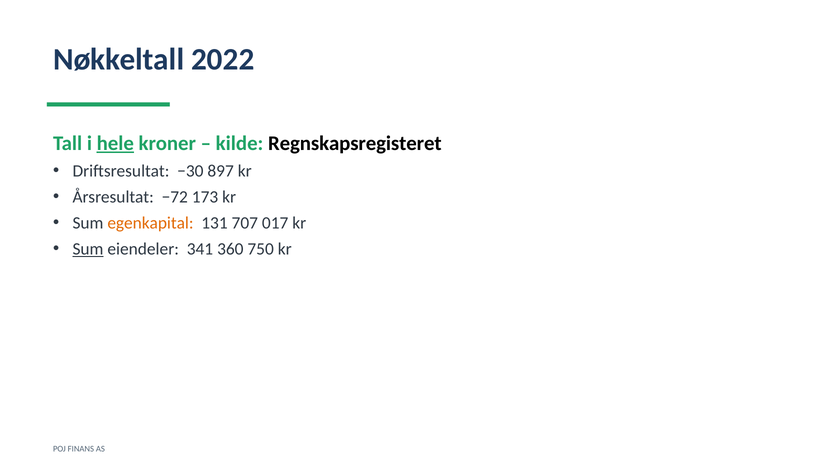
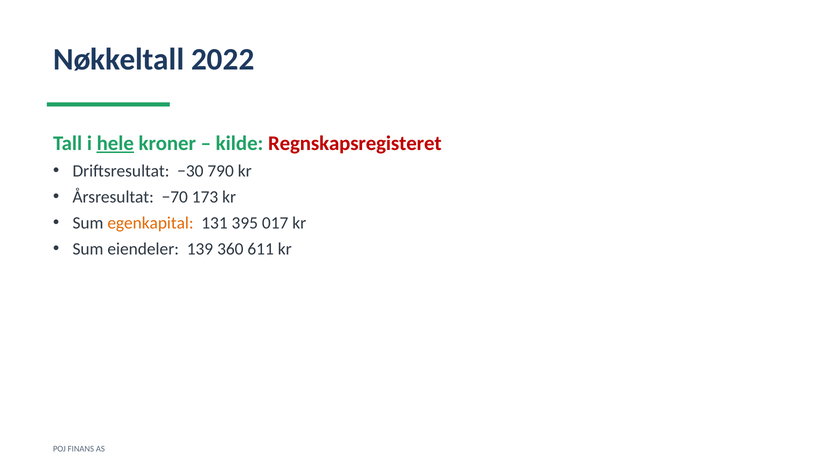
Regnskapsregisteret colour: black -> red (355, 143)
897: 897 -> 790 (221, 171)
−72: −72 -> −70 (175, 197)
707: 707 -> 395 (245, 223)
Sum underline: present -> none (88, 249)
341: 341 -> 139 (200, 249)
750: 750 -> 611 (261, 249)
